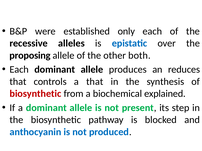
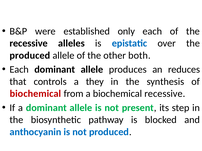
proposing: proposing -> produced (30, 56)
a that: that -> they (95, 82)
biosynthetic: biosynthetic -> biochemical (35, 94)
biochemical explained: explained -> recessive (165, 94)
